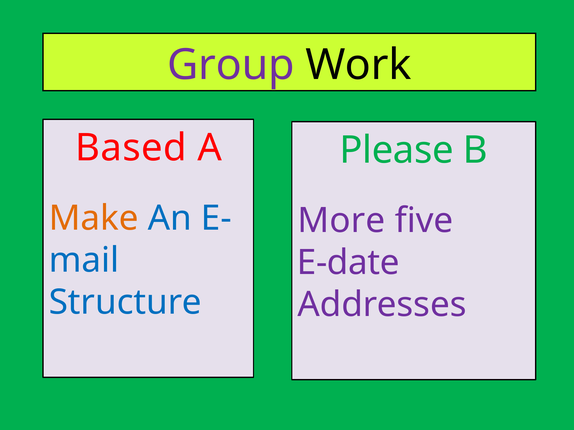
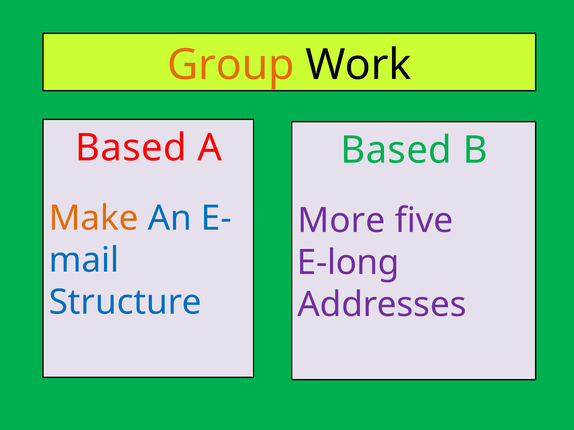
Group colour: purple -> orange (231, 65)
Please: Please -> Based (396, 150)
E-date: E-date -> E-long (348, 263)
